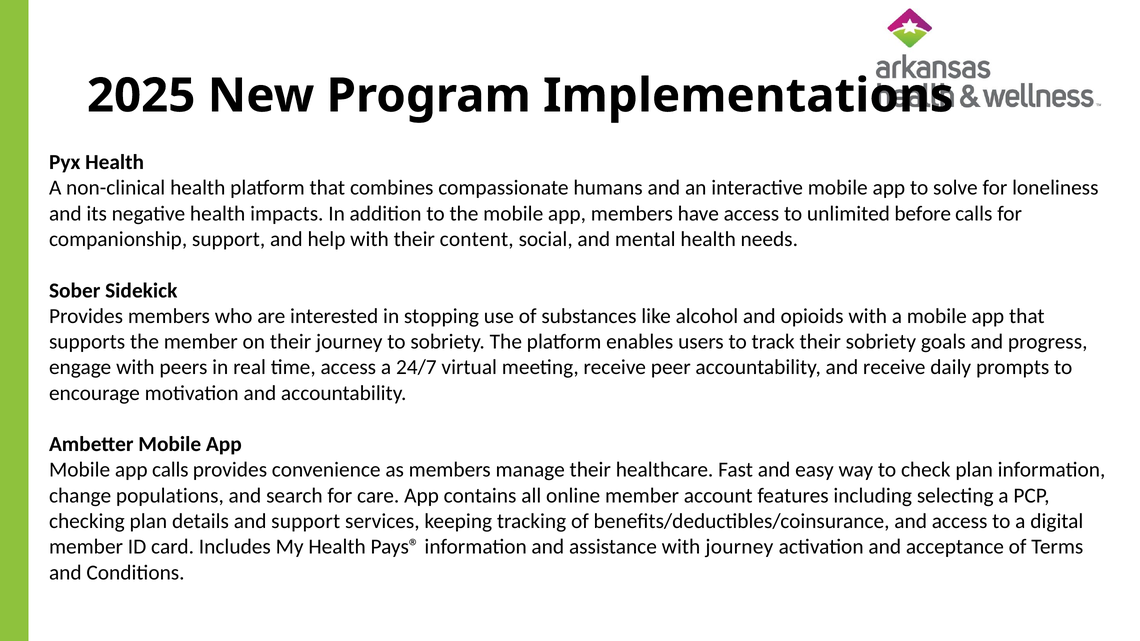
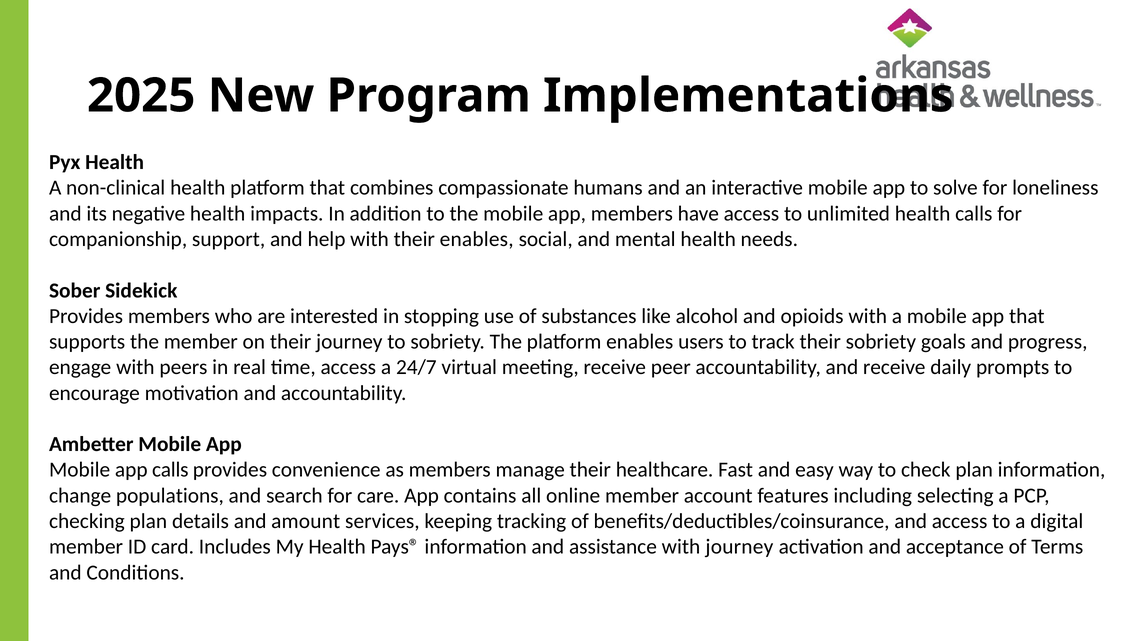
unlimited before: before -> health (923, 214)
their content: content -> enables (477, 239)
and support: support -> amount (306, 521)
